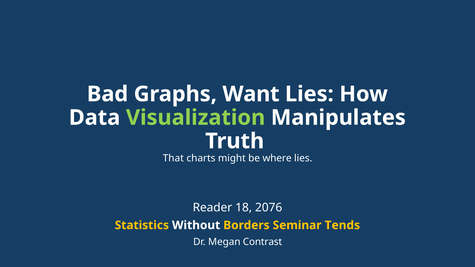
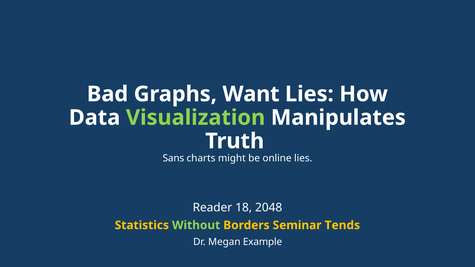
That: That -> Sans (173, 158)
where: where -> online (277, 158)
2076: 2076 -> 2048 (269, 208)
Without colour: white -> light green (196, 225)
Contrast: Contrast -> Example (263, 242)
